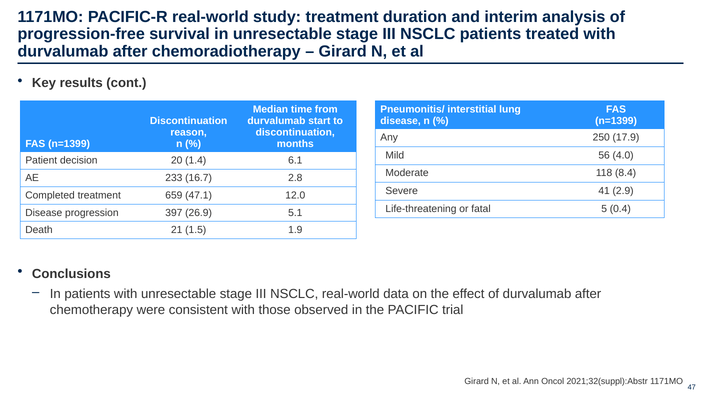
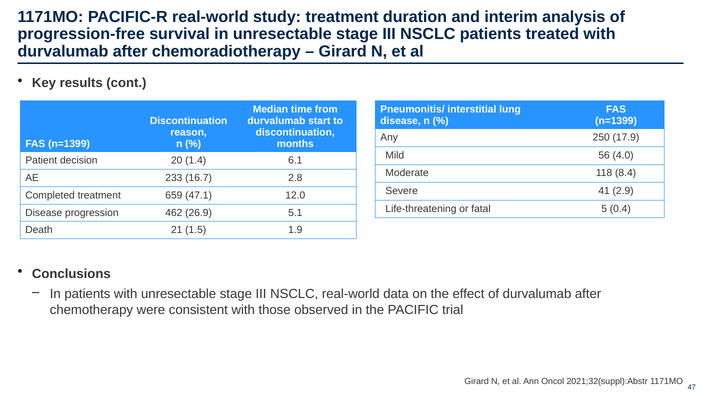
397: 397 -> 462 (174, 213)
